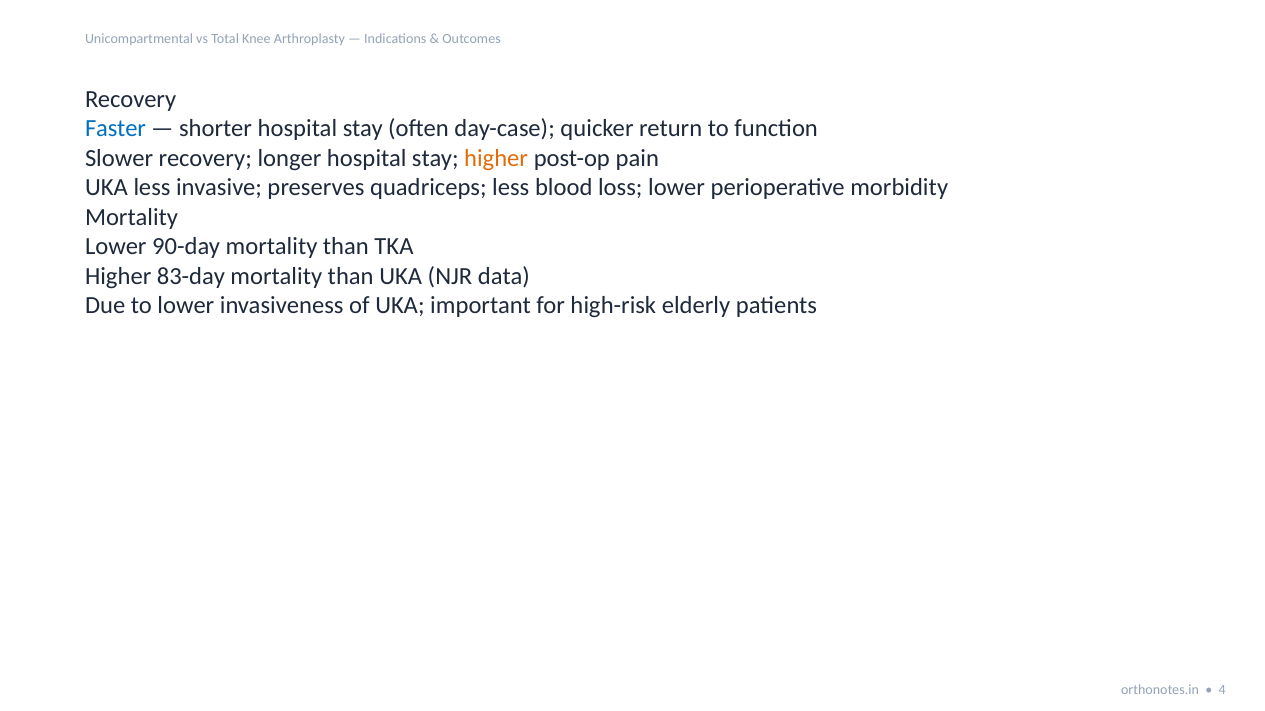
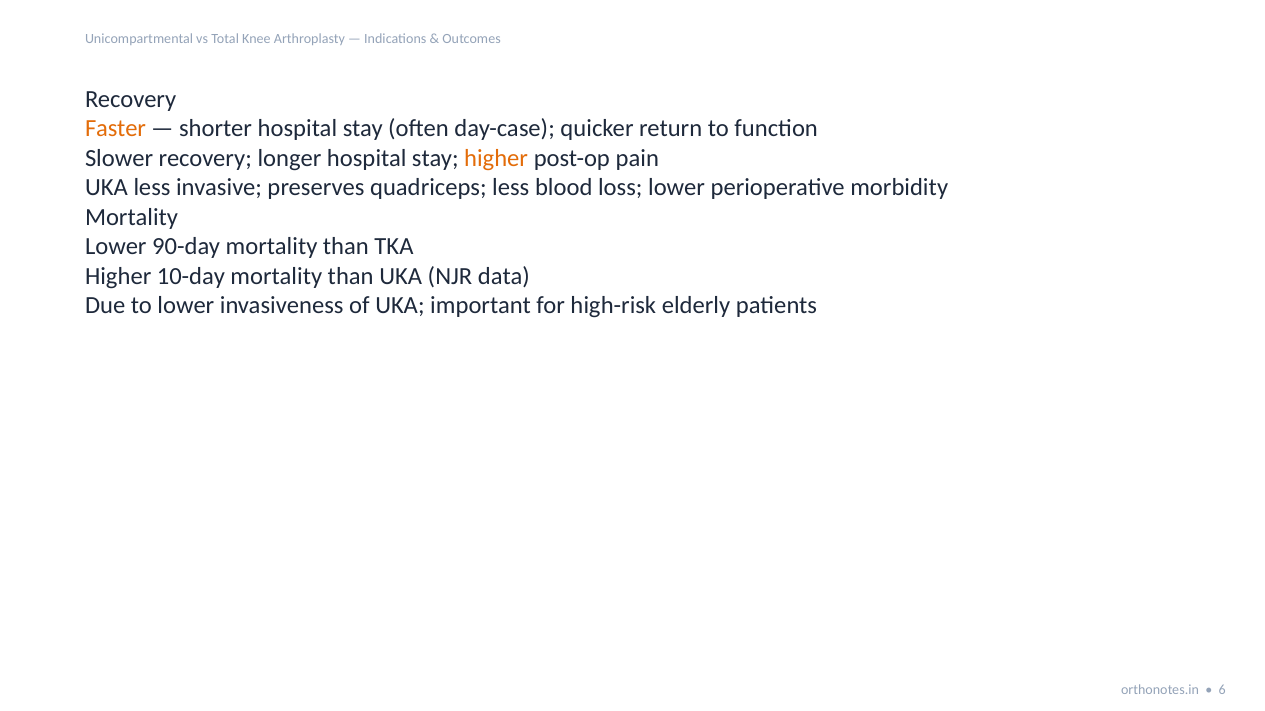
Faster colour: blue -> orange (115, 129)
83-day: 83-day -> 10-day (191, 276)
4: 4 -> 6 (1222, 690)
